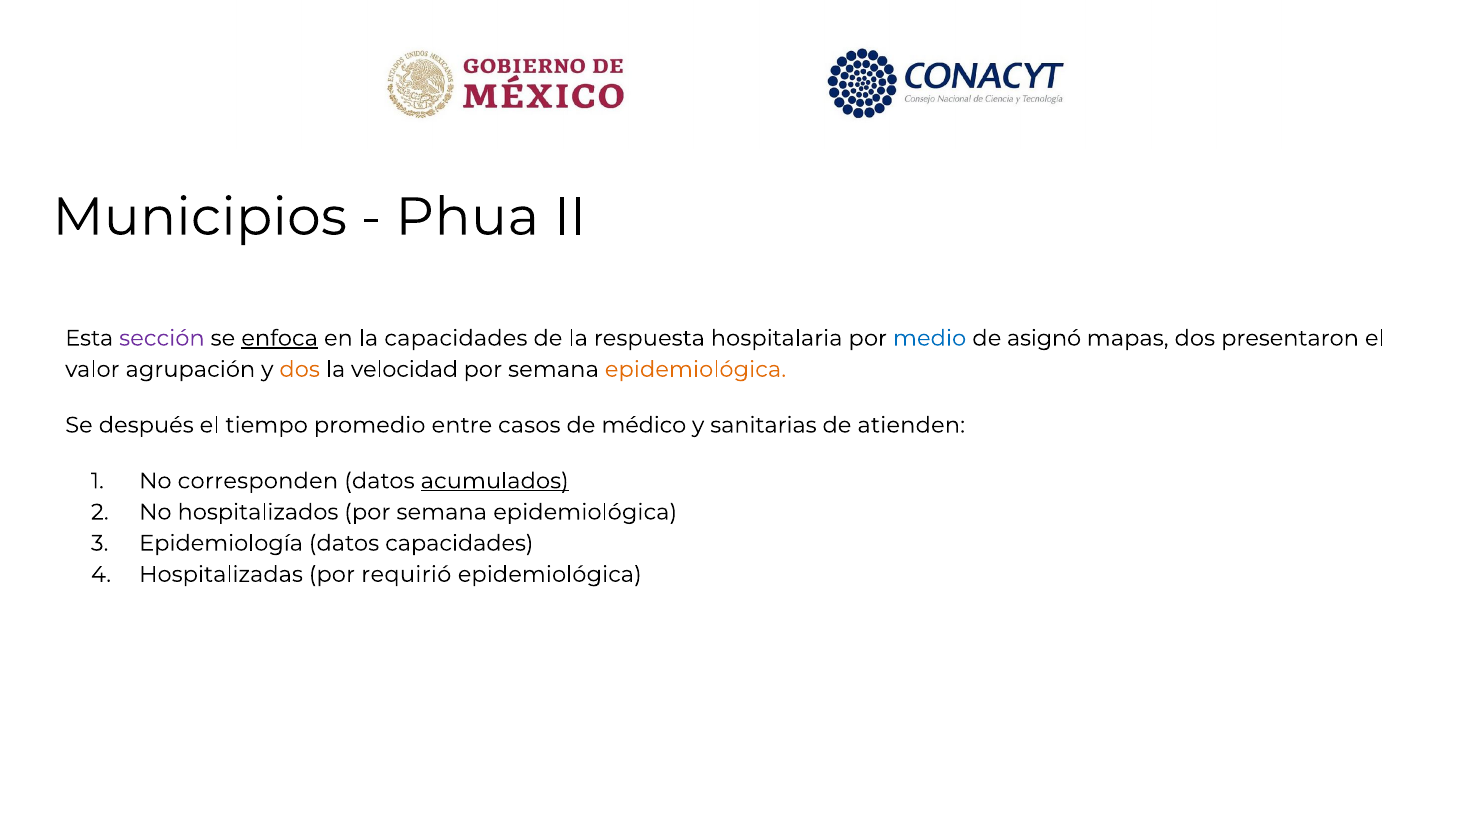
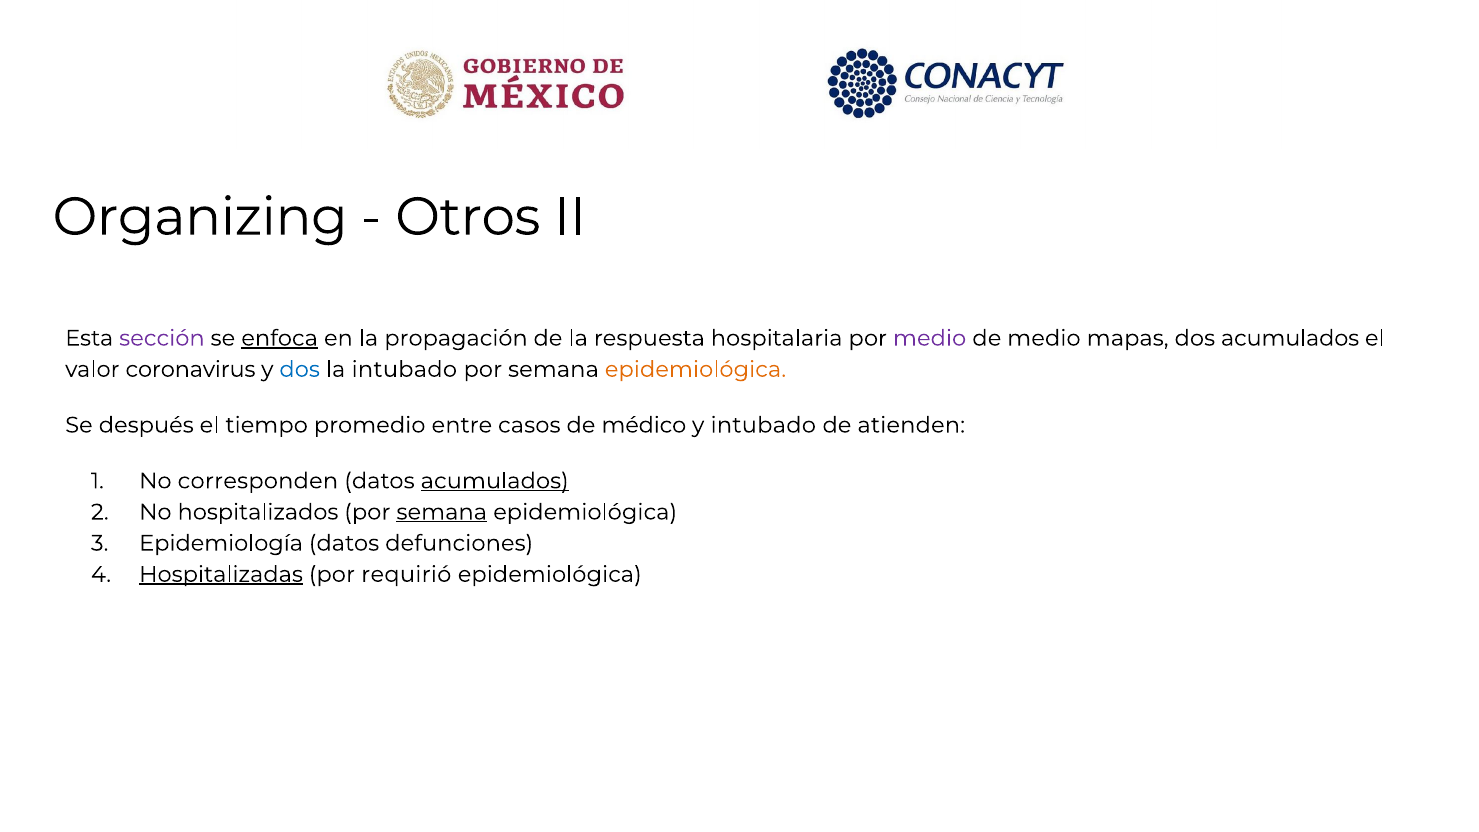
Municipios: Municipios -> Organizing (200, 217)
Phua: Phua -> Otros (468, 217)
la capacidades: capacidades -> propagación (456, 338)
medio colour: blue -> purple (930, 338)
de asignó: asignó -> medio (1044, 338)
dos presentaron: presentaron -> acumulados (1290, 338)
agrupación: agrupación -> coronavirus (190, 369)
dos colour: orange -> blue (300, 369)
la velocidad: velocidad -> intubado (404, 369)
y sanitarias: sanitarias -> intubado (763, 425)
semana underline: none -> present (442, 512)
datos capacidades: capacidades -> defunciones (459, 543)
Hospitalizadas underline: none -> present (221, 574)
